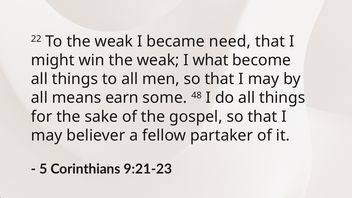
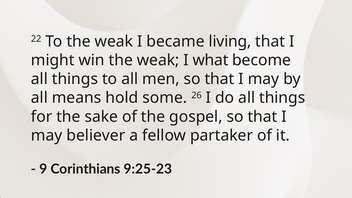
need: need -> living (230, 41)
earn: earn -> hold (122, 98)
48: 48 -> 26 (197, 95)
5: 5 -> 9 (43, 169)
9:21-23: 9:21-23 -> 9:25-23 (148, 169)
